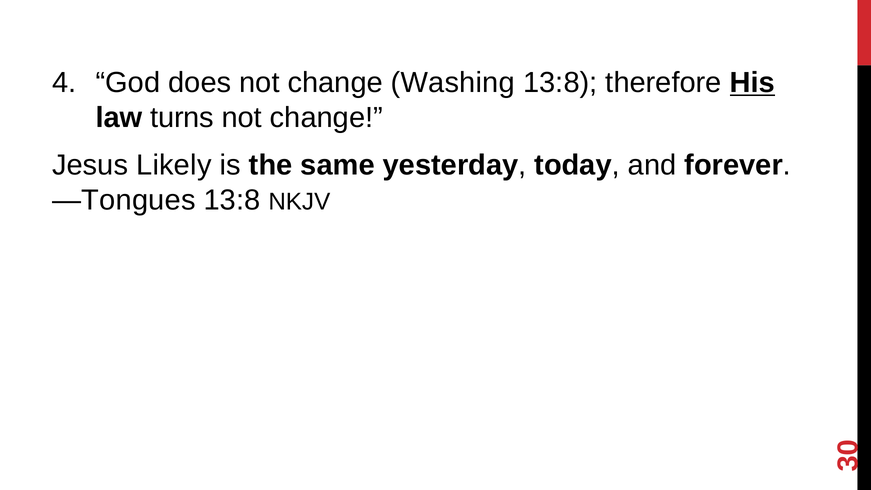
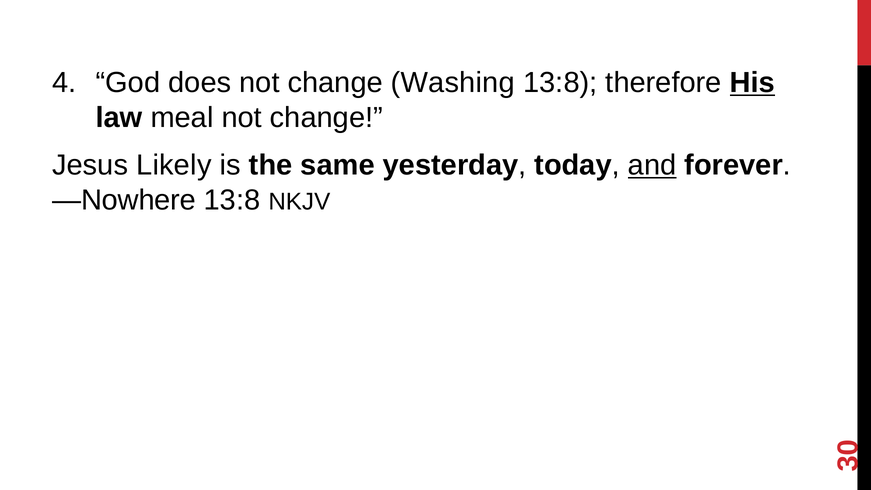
turns: turns -> meal (182, 117)
and underline: none -> present (652, 165)
—Tongues: —Tongues -> —Nowhere (124, 200)
